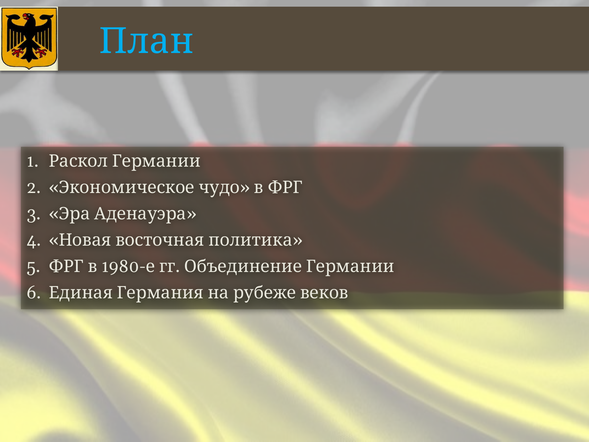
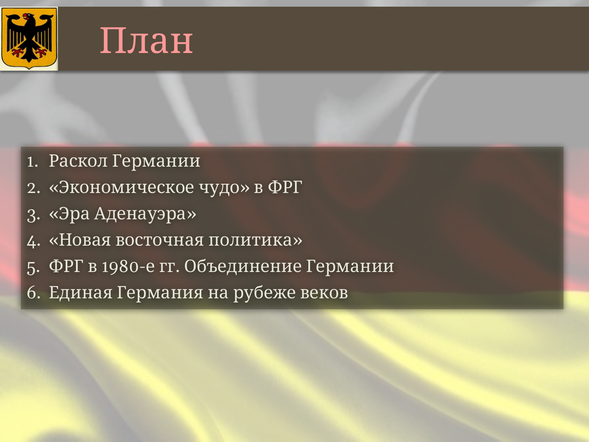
План colour: light blue -> pink (147, 41)
